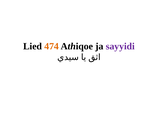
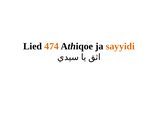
sayyidi colour: purple -> orange (120, 46)
